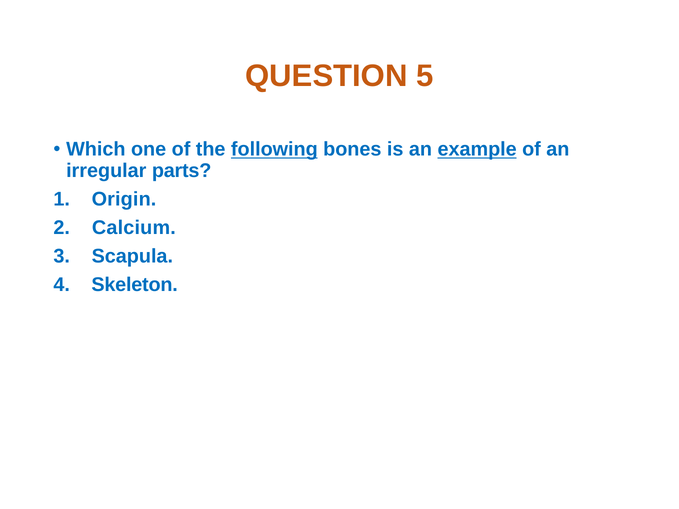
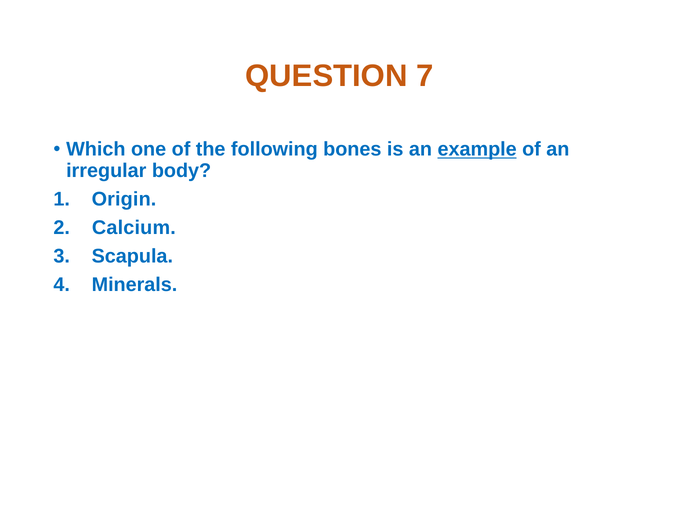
5: 5 -> 7 (425, 76)
following underline: present -> none (274, 150)
parts: parts -> body (182, 171)
Skeleton: Skeleton -> Minerals (134, 285)
